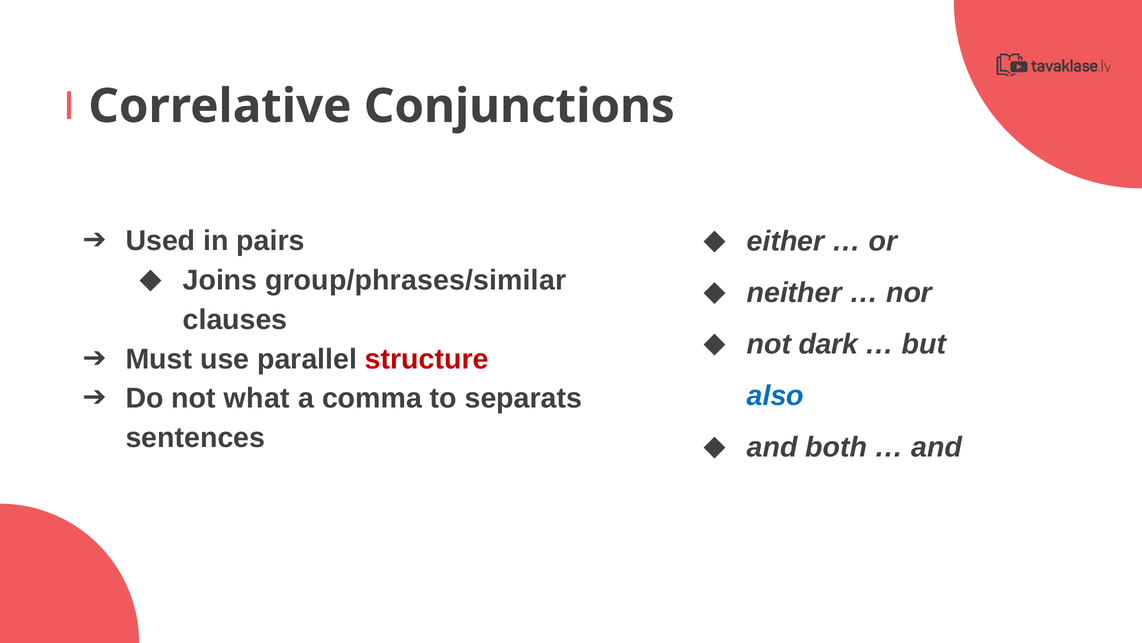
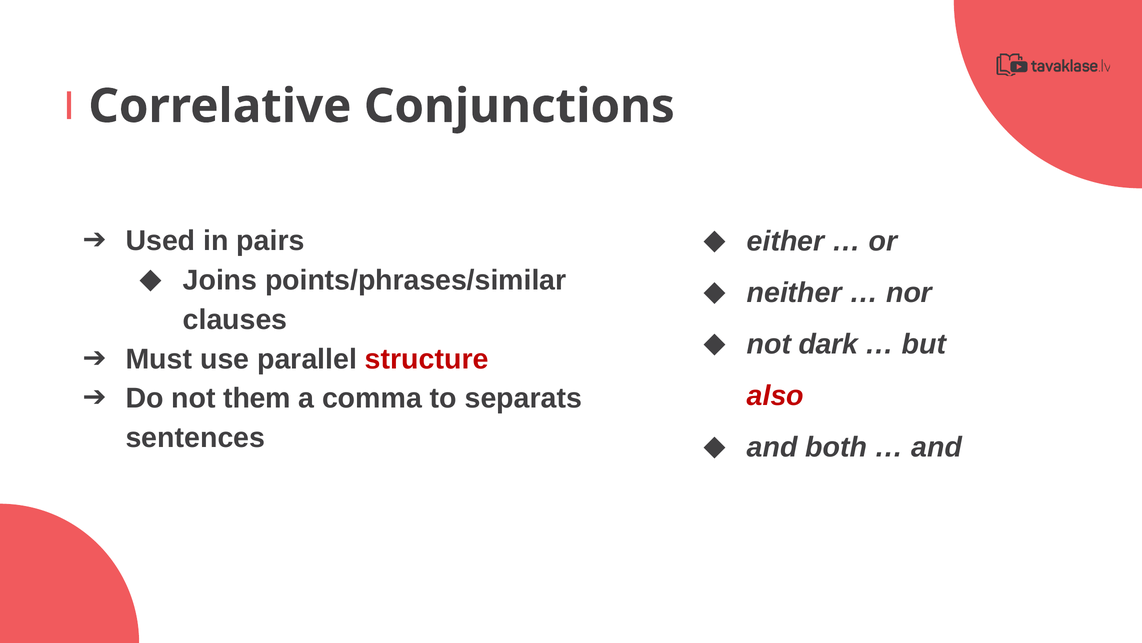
group/phrases/similar: group/phrases/similar -> points/phrases/similar (416, 280)
also colour: blue -> red (775, 395)
what: what -> them (257, 398)
